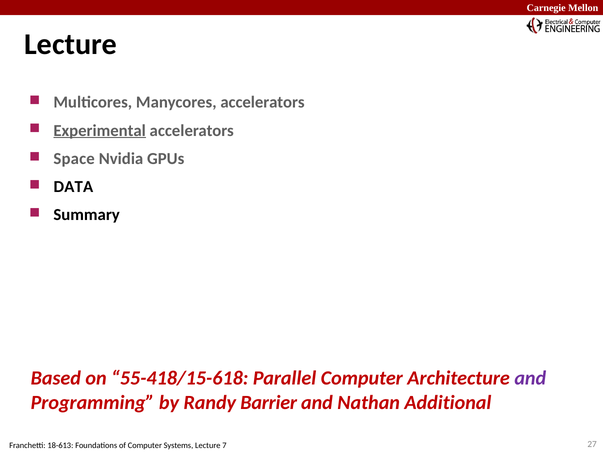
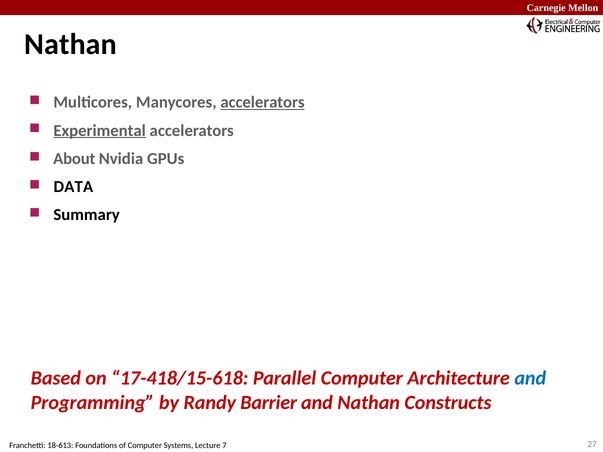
Lecture: Lecture -> Nathan (71, 44)
accelerators underline: none -> present (263, 102)
Space: Space -> About (74, 159)
55-418/15-618: 55-418/15-618 -> 17-418/15-618 (180, 379)
and colour: purple -> blue (530, 379)
Additional: Additional -> Constructs (448, 403)
